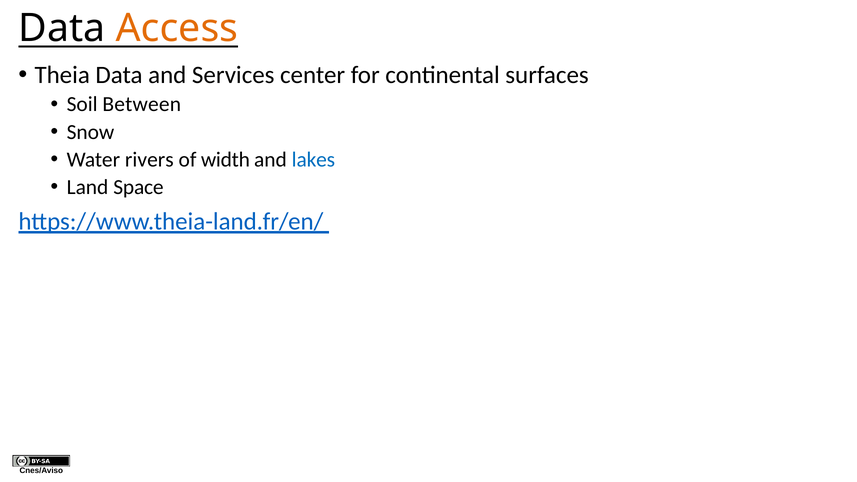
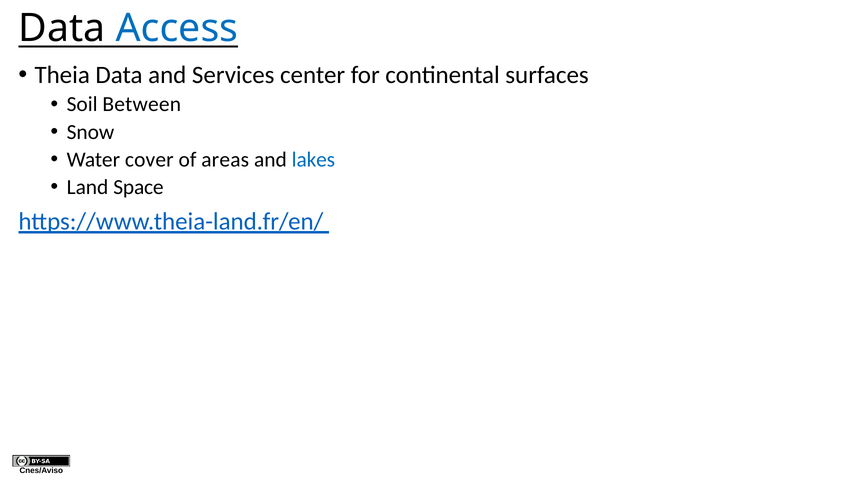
Access colour: orange -> blue (177, 28)
rivers: rivers -> cover (149, 160)
width: width -> areas (225, 160)
